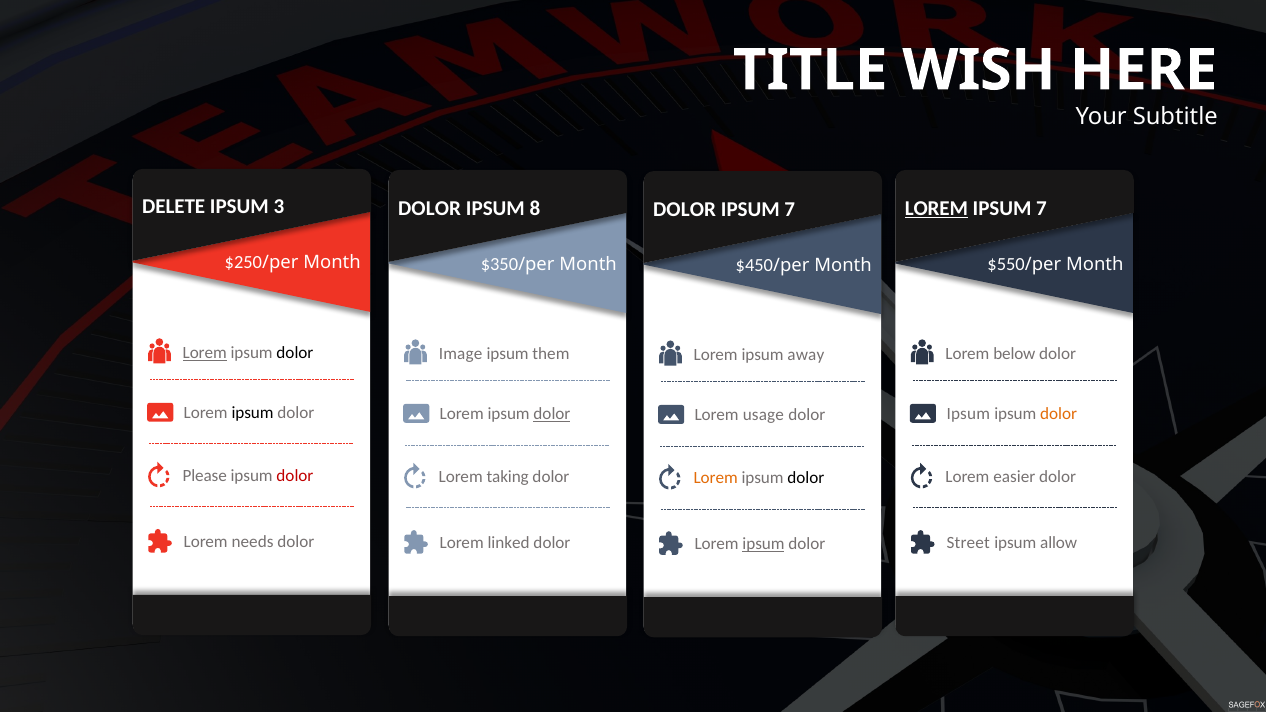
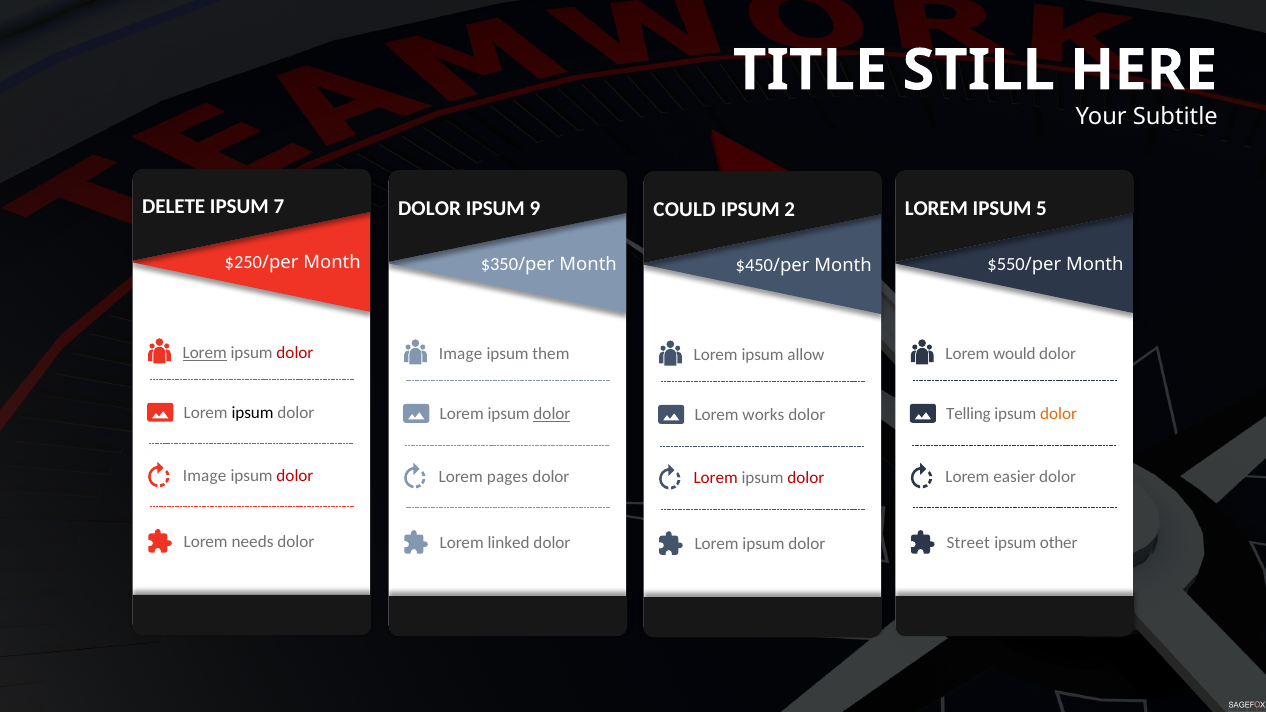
WISH: WISH -> STILL (979, 70)
3: 3 -> 7 (279, 207)
8: 8 -> 9 (535, 208)
LOREM underline: present -> none (936, 208)
7: 7 -> 5 (1042, 208)
DOLOR: DOLOR -> COULD (684, 209)
7: 7 -> 2 (790, 209)
dolor colour: black -> red (295, 353)
below: below -> would (1014, 354)
away: away -> allow (806, 355)
Ipsum: Ipsum -> Telling (968, 414)
usage: usage -> works (763, 415)
Please: Please -> Image (205, 476)
taking: taking -> pages (508, 477)
Lorem colour: orange -> red (716, 478)
dolor colour: black -> red (806, 478)
allow: allow -> other (1059, 543)
ipsum underline: present -> none (764, 544)
